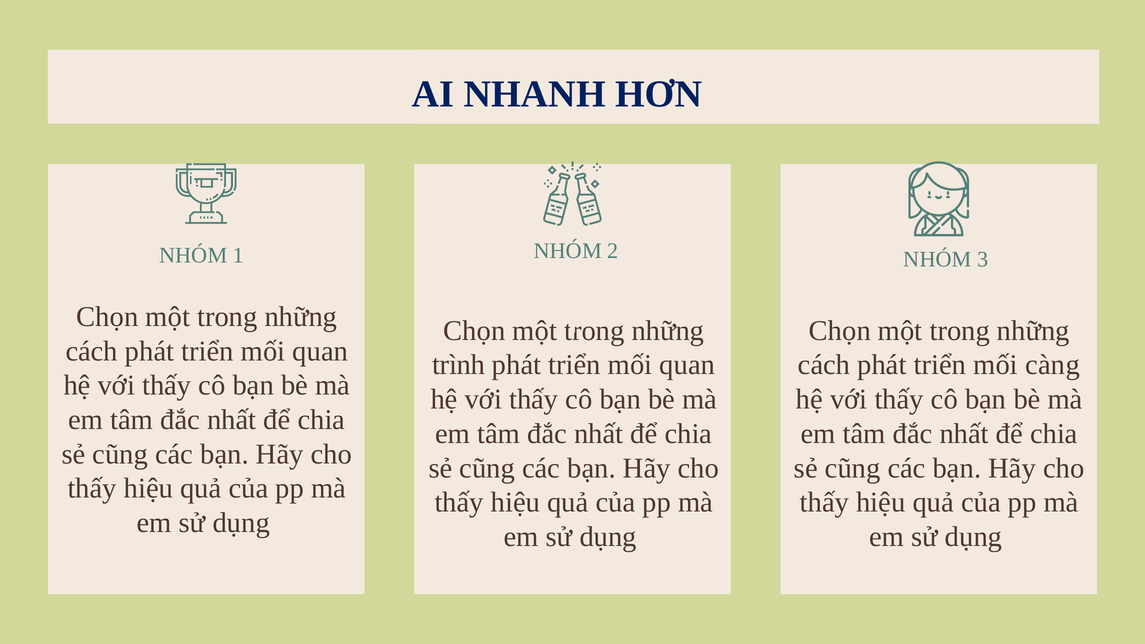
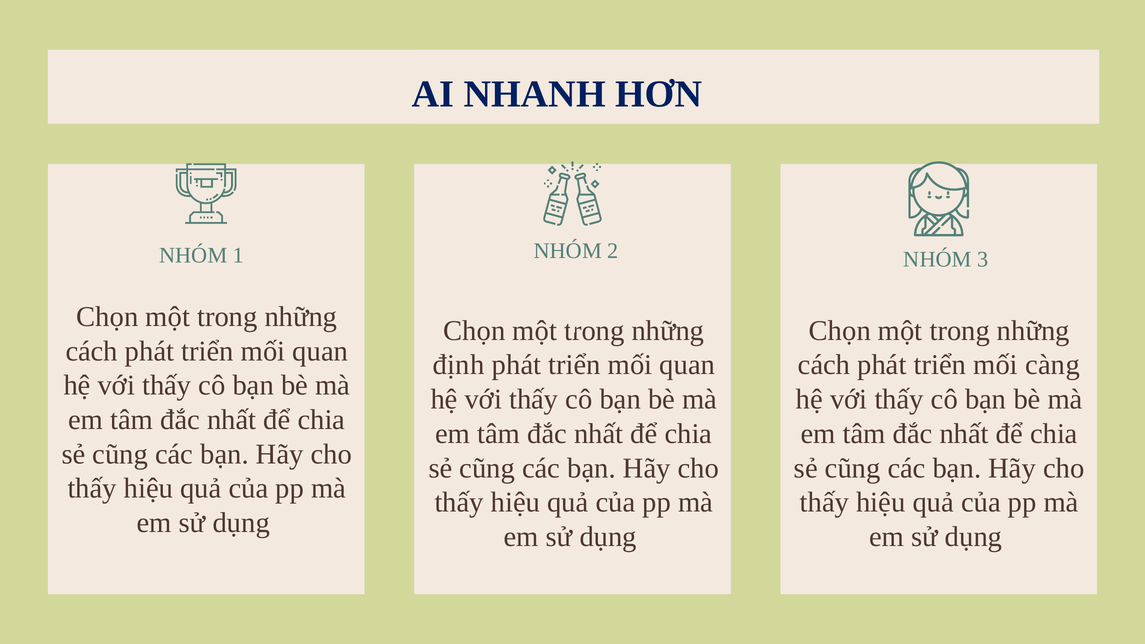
trình: trình -> định (458, 365)
